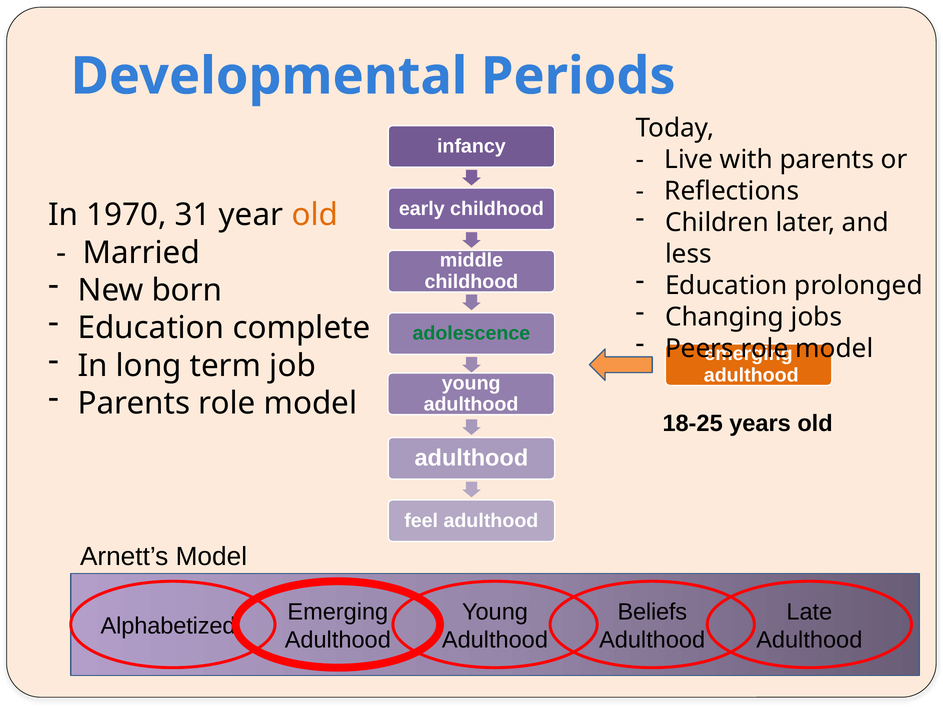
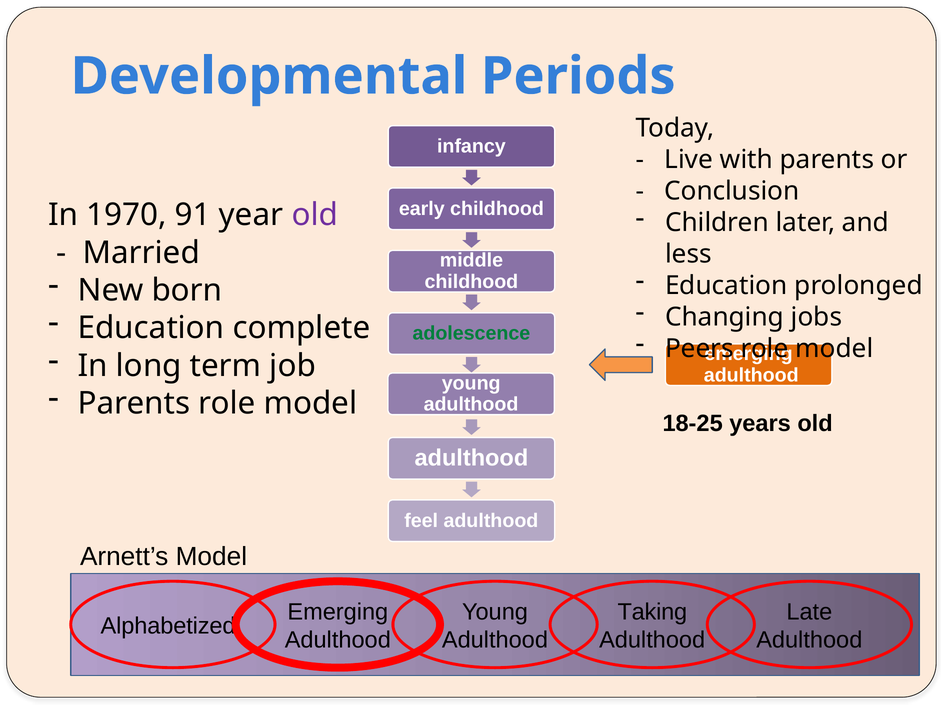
Reflections: Reflections -> Conclusion (732, 191)
31: 31 -> 91 (193, 215)
old colour: orange -> purple (315, 215)
Beliefs: Beliefs -> Taking (652, 612)
